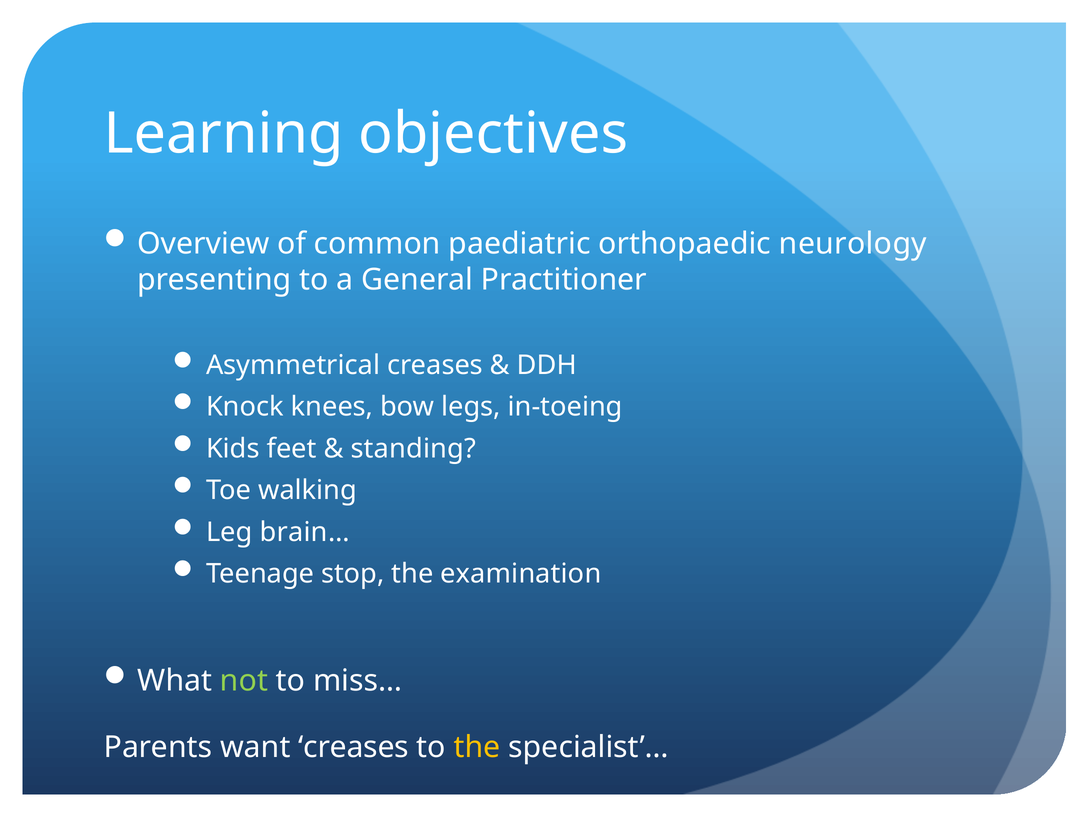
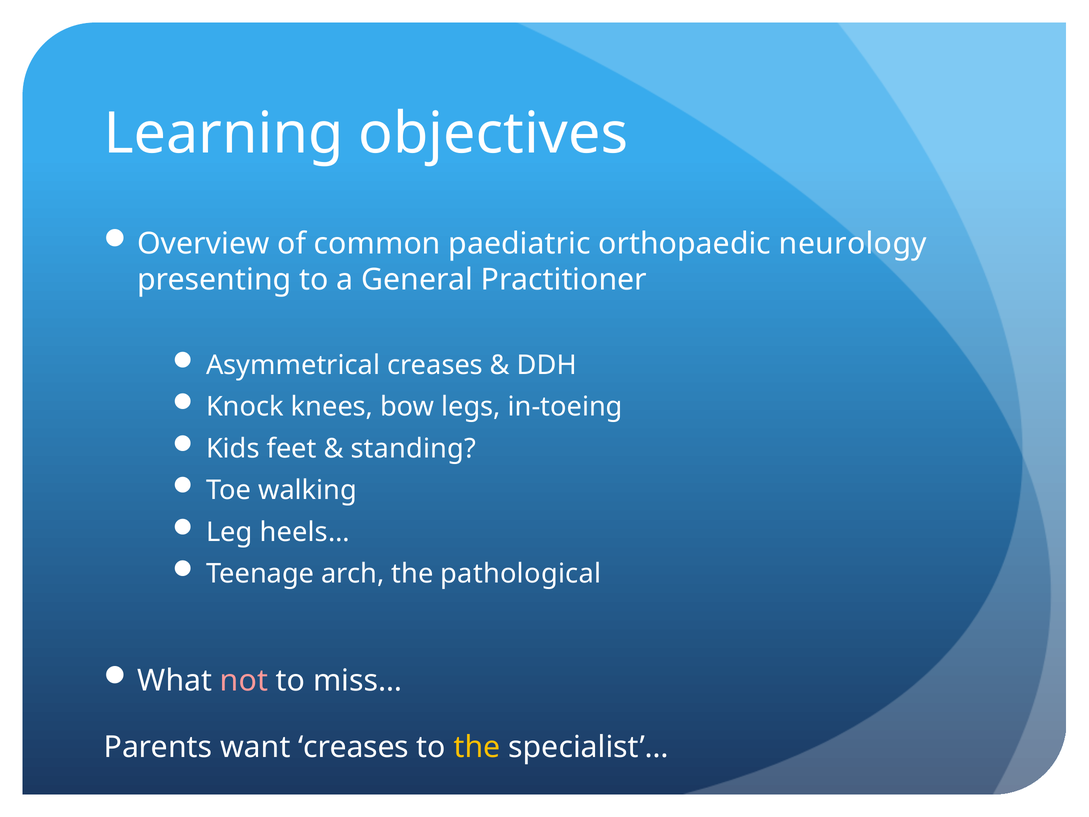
brain…: brain… -> heels… (305, 532)
stop: stop -> arch (353, 574)
examination: examination -> pathological (521, 574)
not colour: light green -> pink (244, 680)
